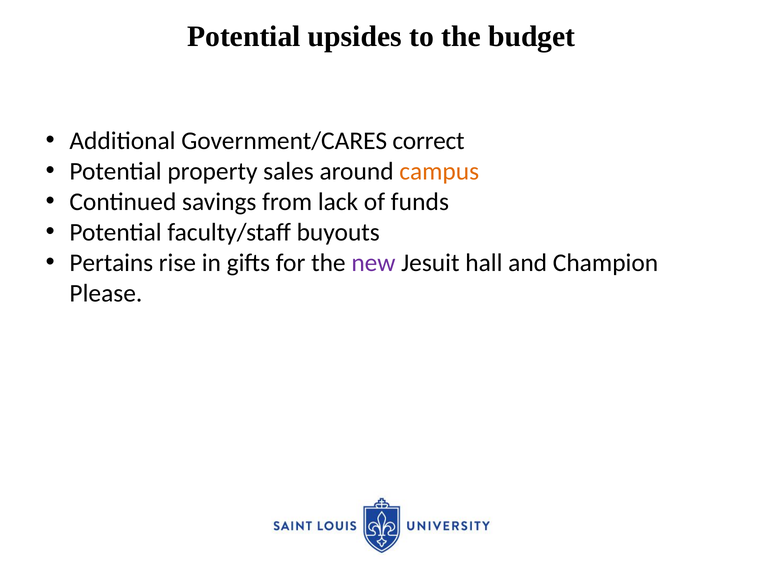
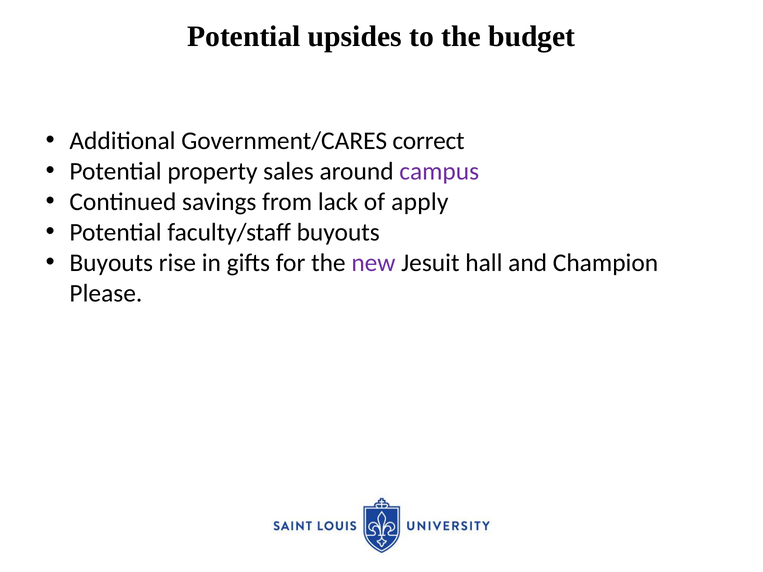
campus colour: orange -> purple (439, 172)
funds: funds -> apply (420, 202)
Pertains: Pertains -> Buyouts (111, 263)
